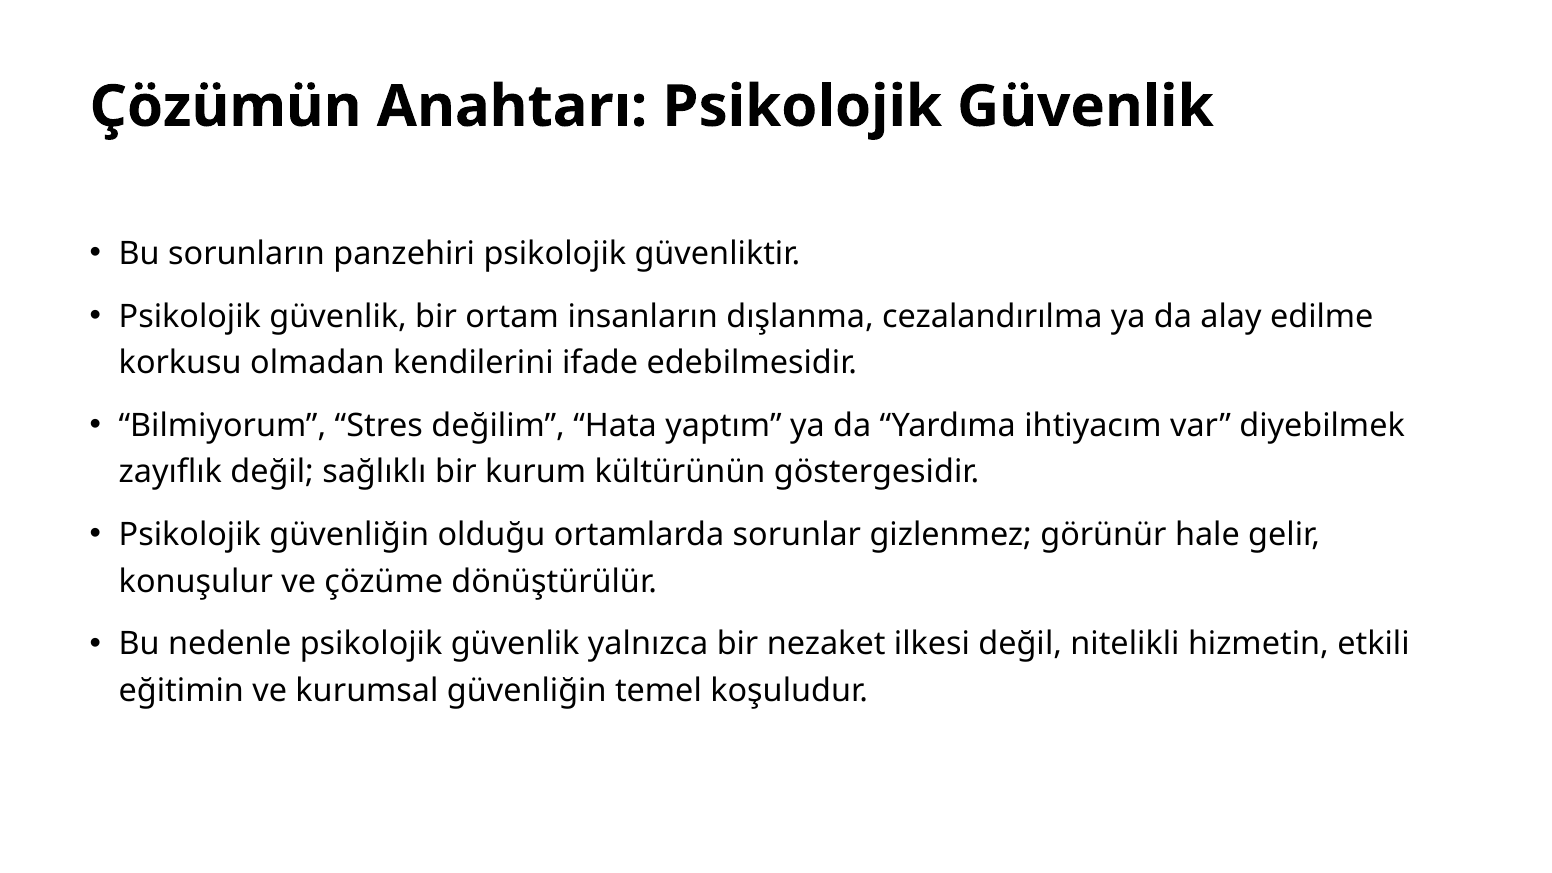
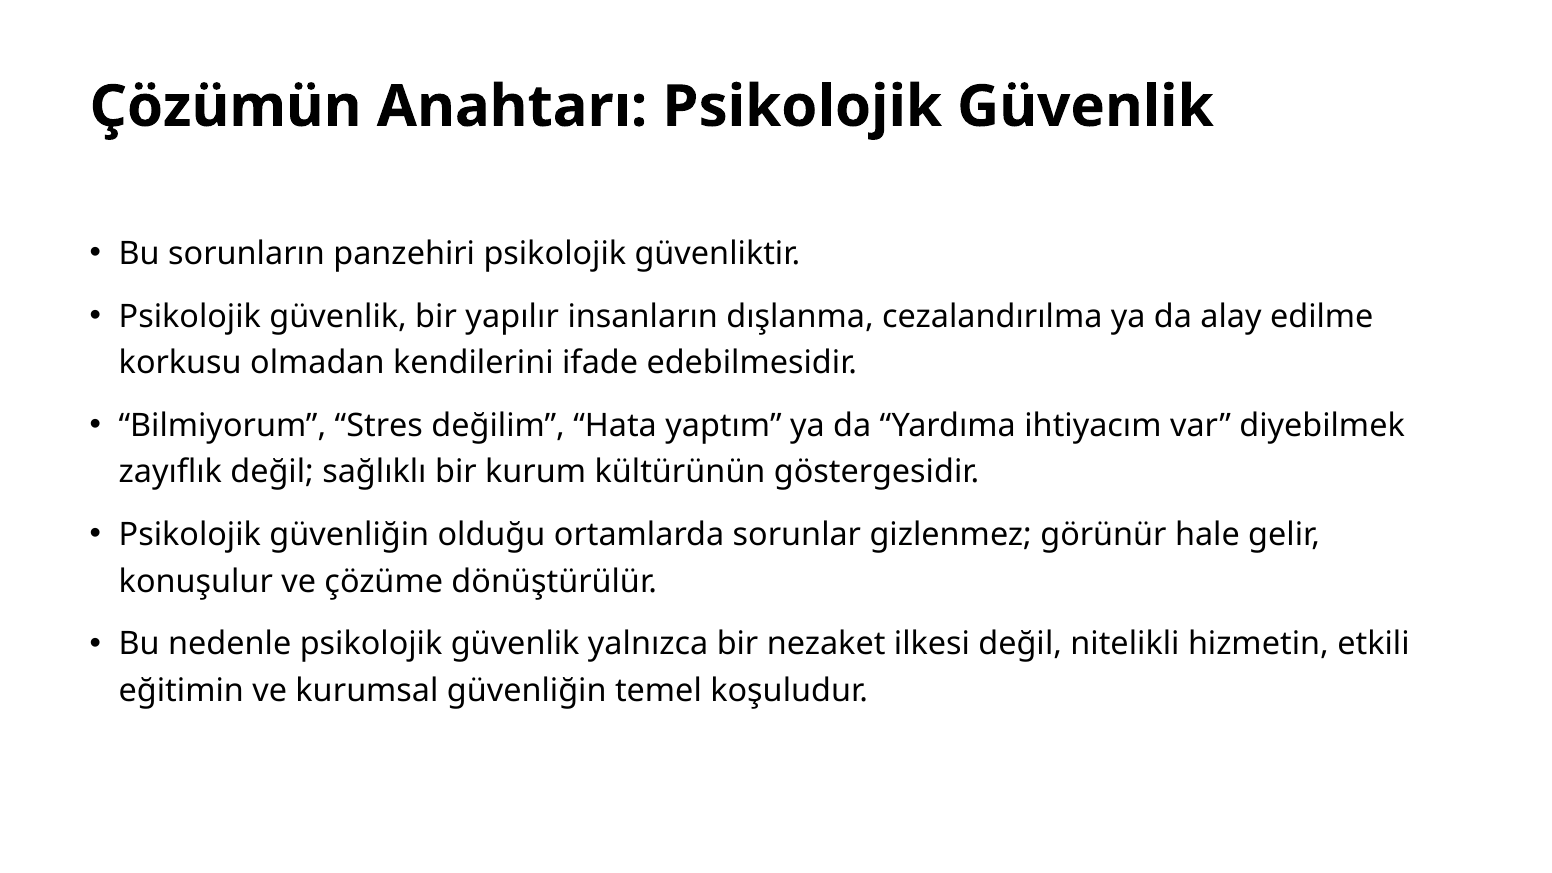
ortam: ortam -> yapılır (512, 316)
